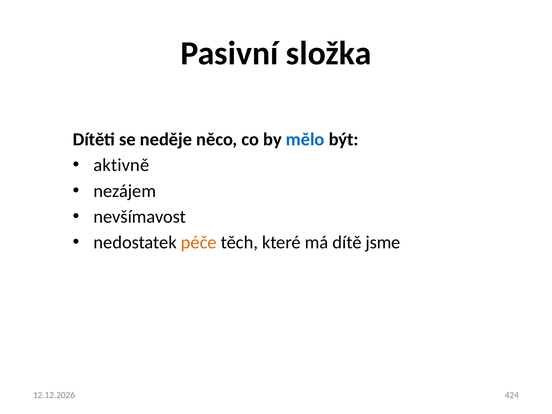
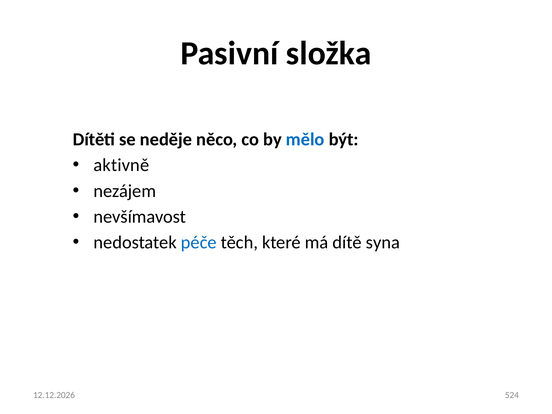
péče colour: orange -> blue (199, 242)
jsme: jsme -> syna (383, 242)
424: 424 -> 524 (512, 395)
